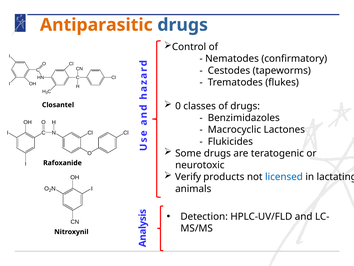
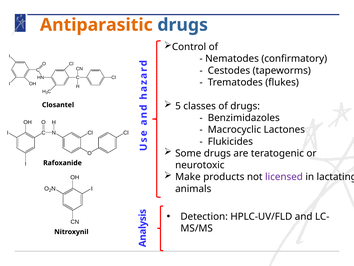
0: 0 -> 5 (178, 106)
Verify: Verify -> Make (188, 177)
licensed colour: blue -> purple (284, 177)
